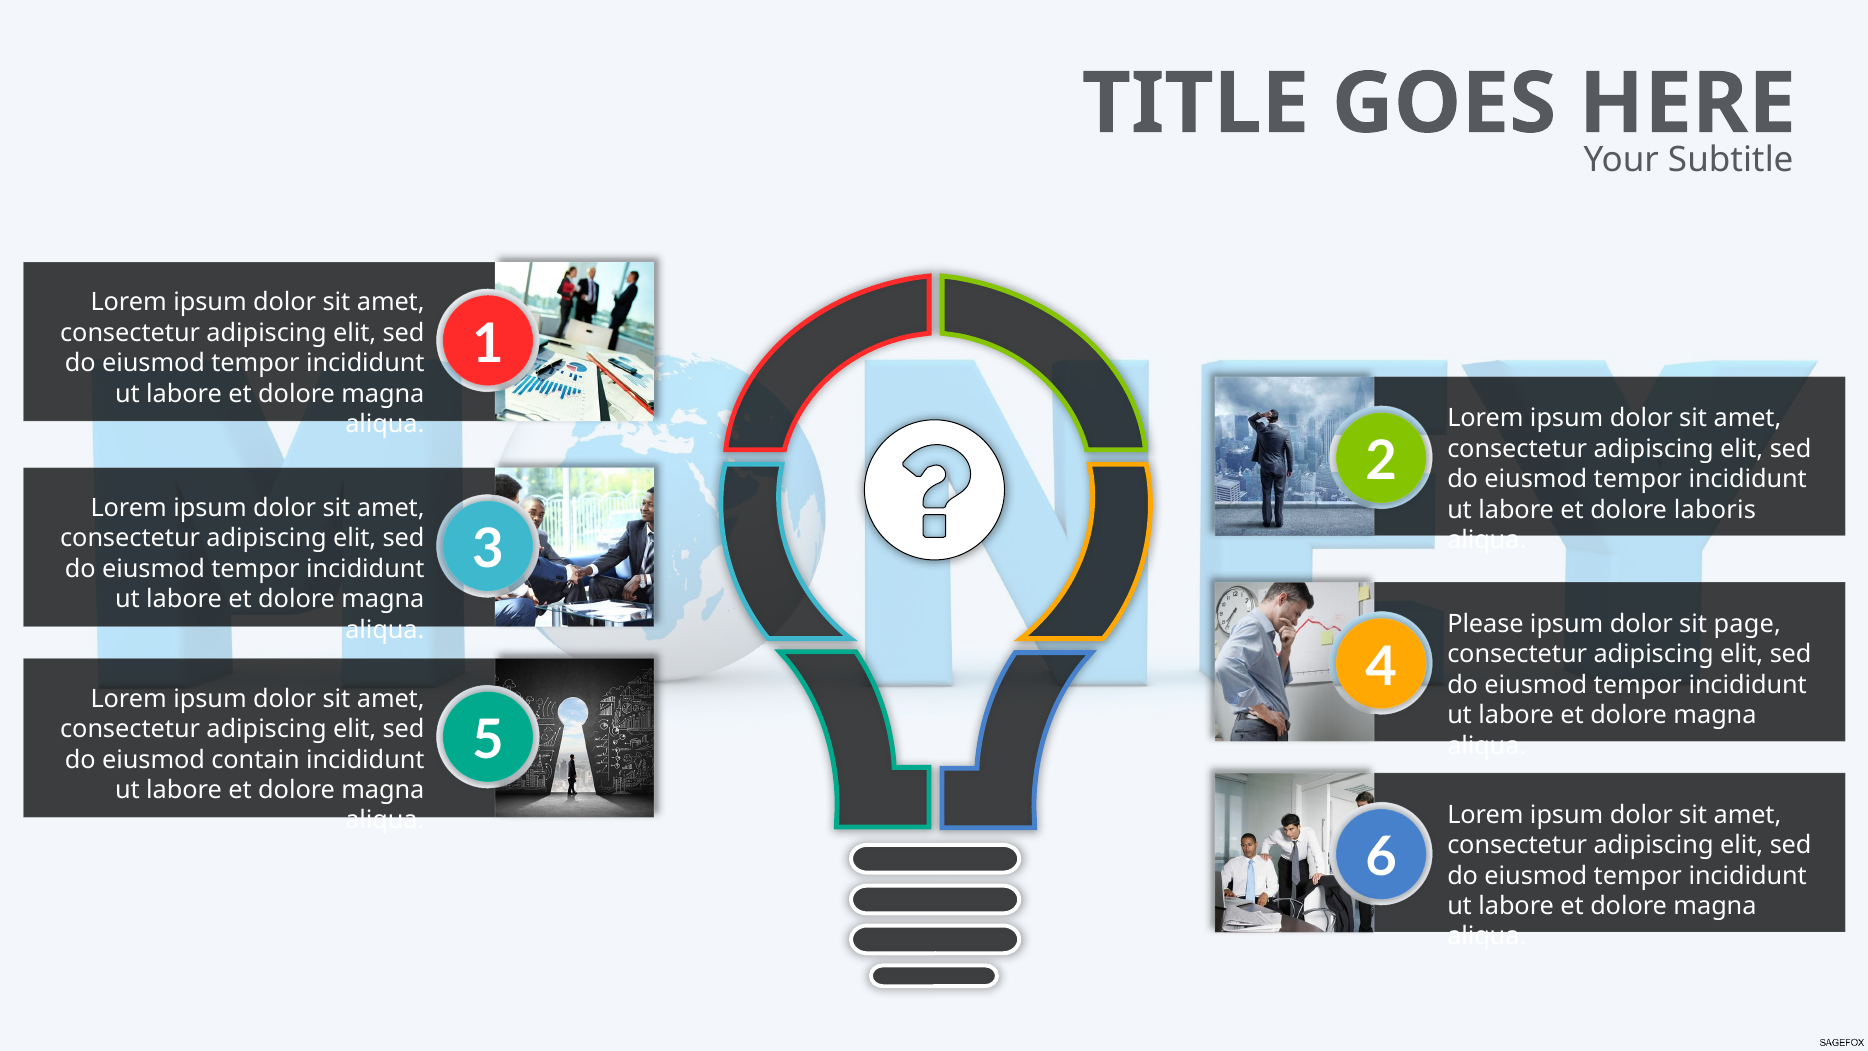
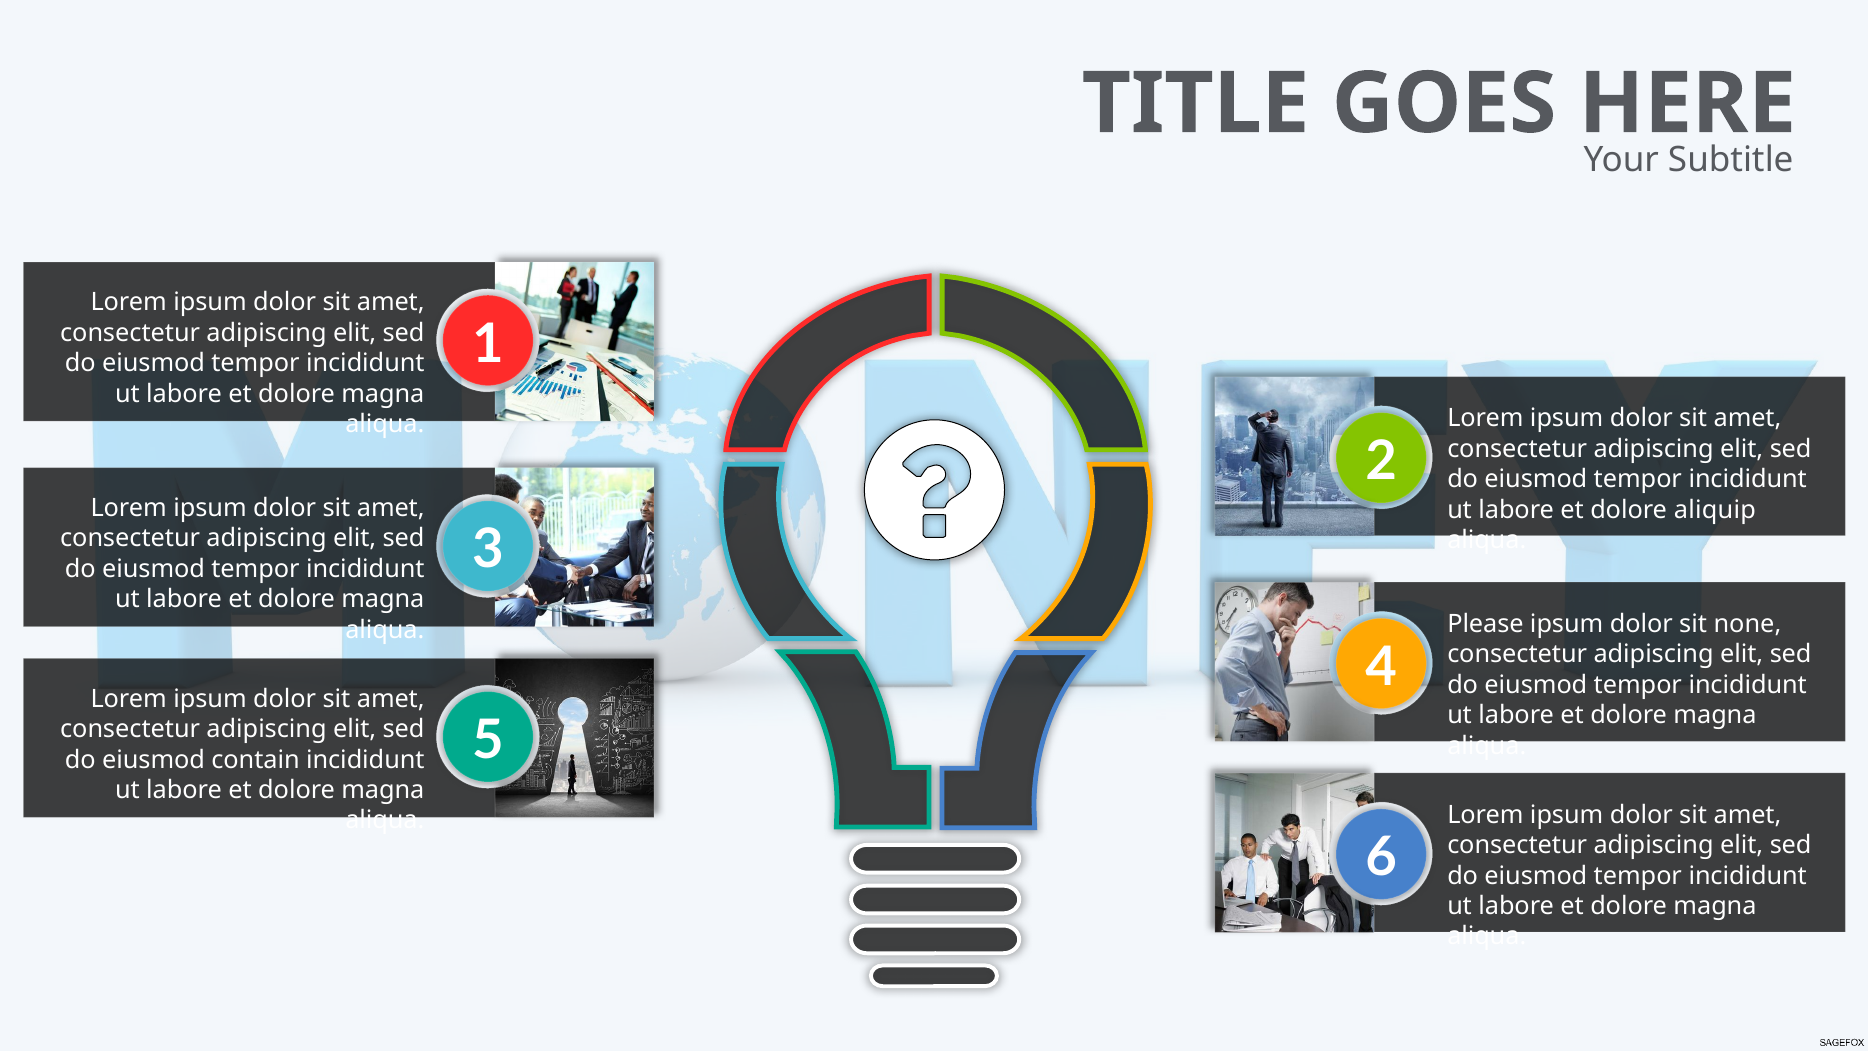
laboris: laboris -> aliquip (1715, 510)
page: page -> none (1747, 624)
